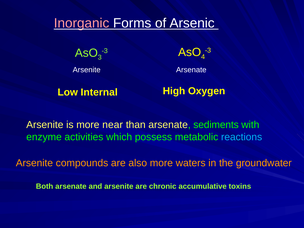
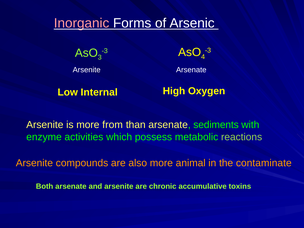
near: near -> from (113, 125)
reactions colour: light blue -> light green (242, 137)
waters: waters -> animal (191, 163)
groundwater: groundwater -> contaminate (264, 163)
